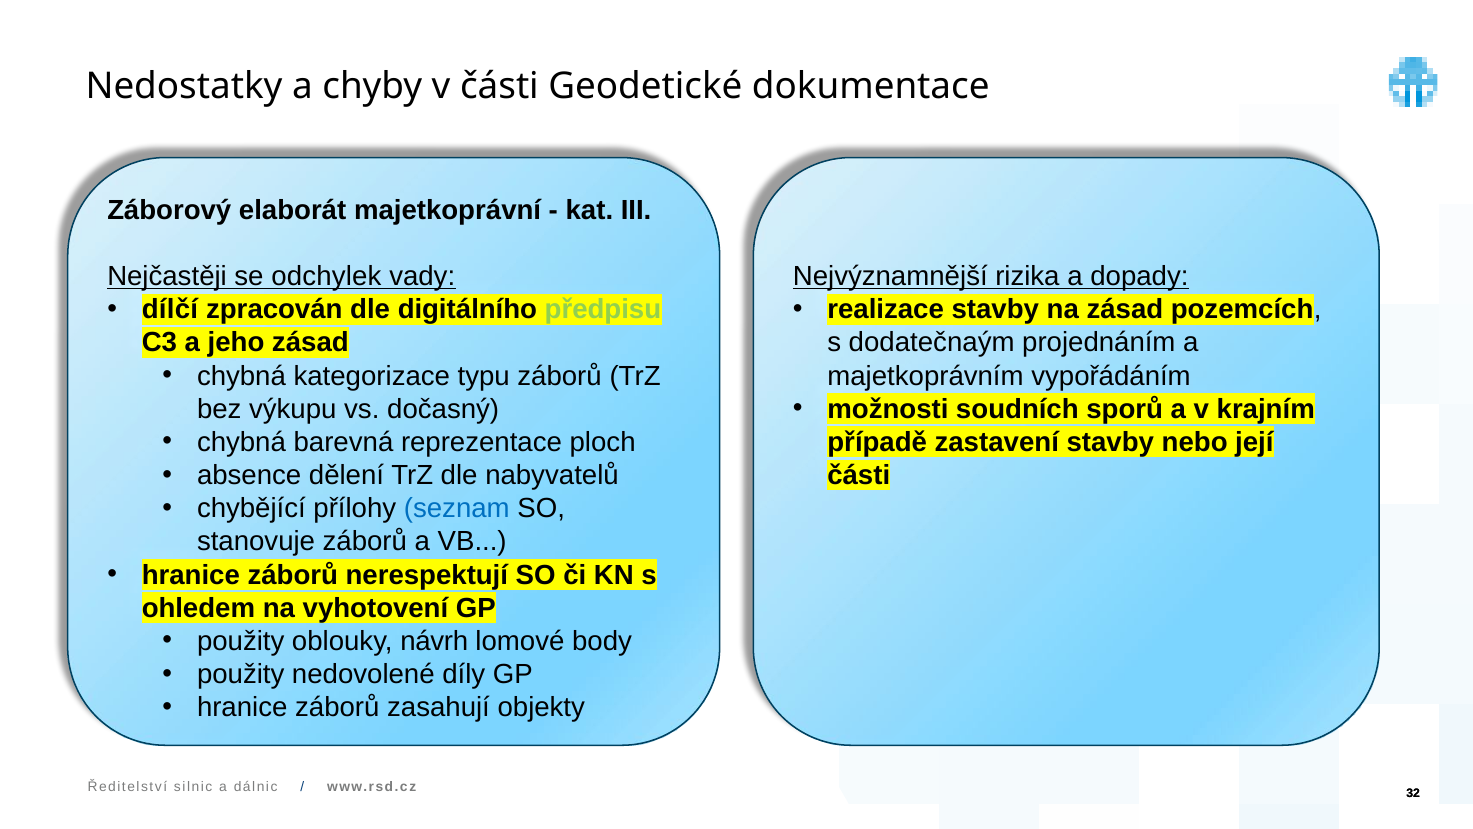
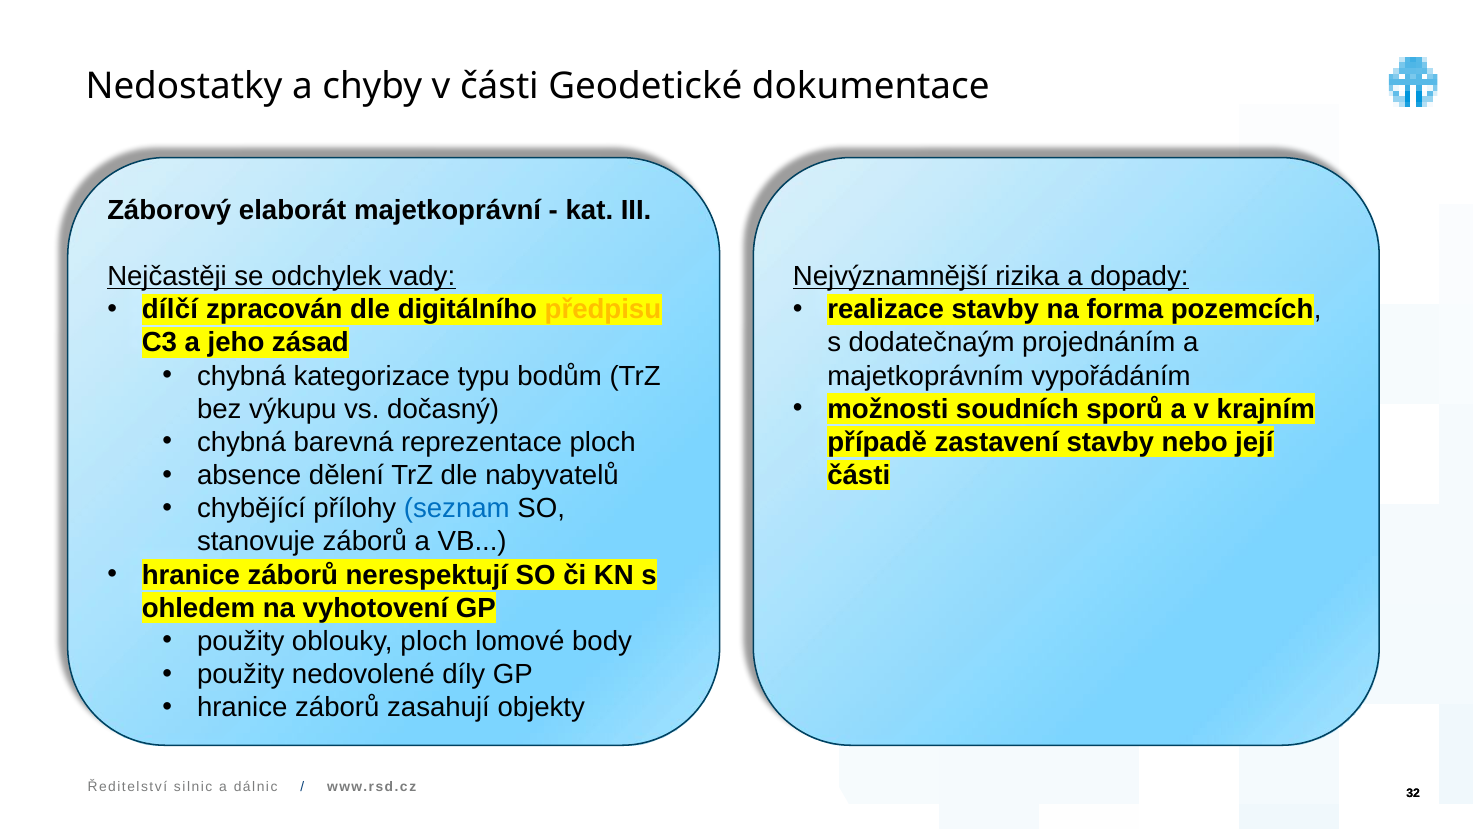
předpisu colour: light green -> yellow (603, 310)
na zásad: zásad -> forma (1125, 310)
typu záborů: záborů -> bodům (560, 376)
oblouky návrh: návrh -> ploch (434, 641)
